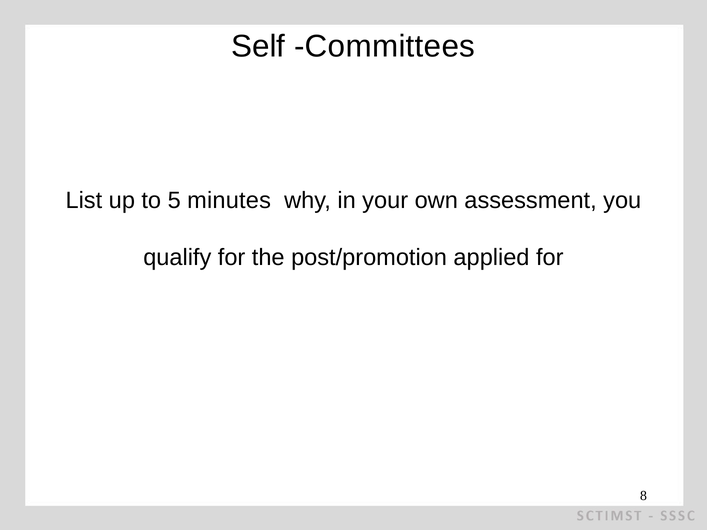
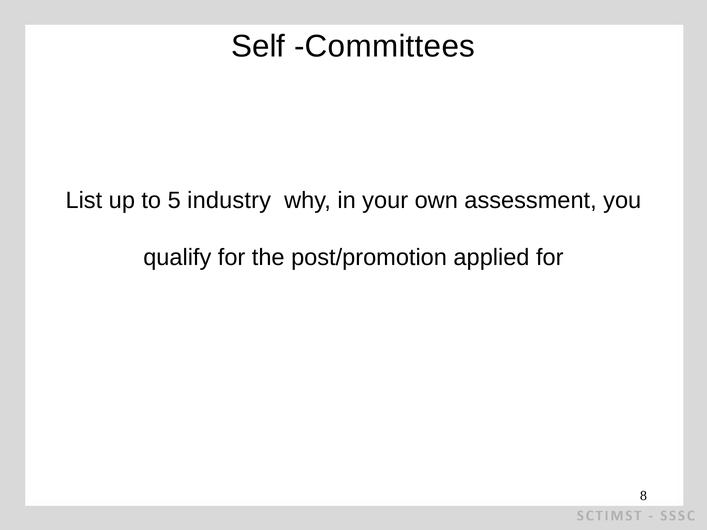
minutes: minutes -> industry (229, 201)
